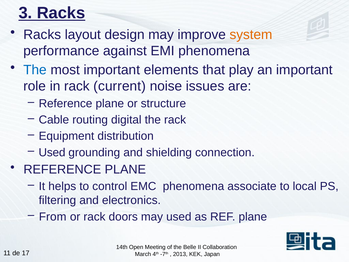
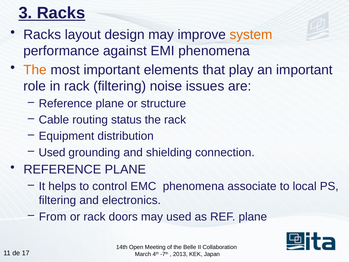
The colour: blue -> orange (35, 70)
rack current: current -> filtering (120, 86)
digital: digital -> status (126, 120)
